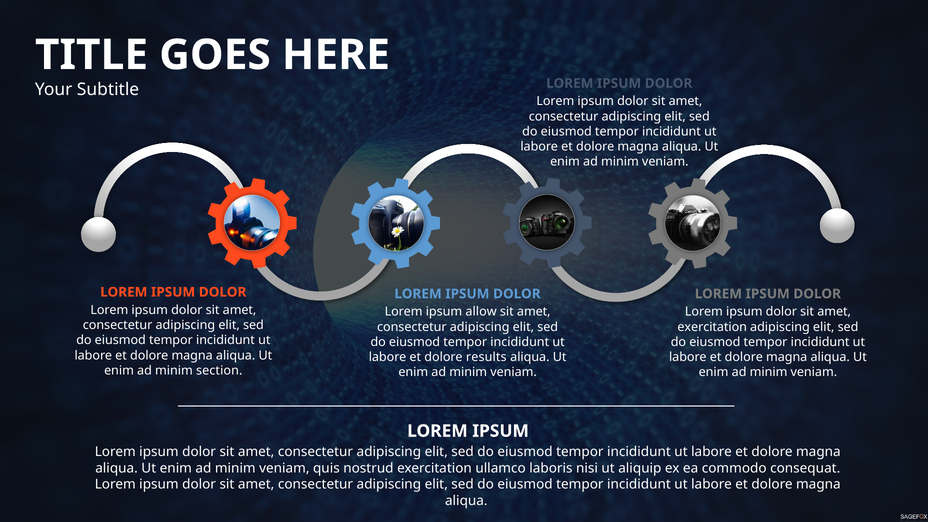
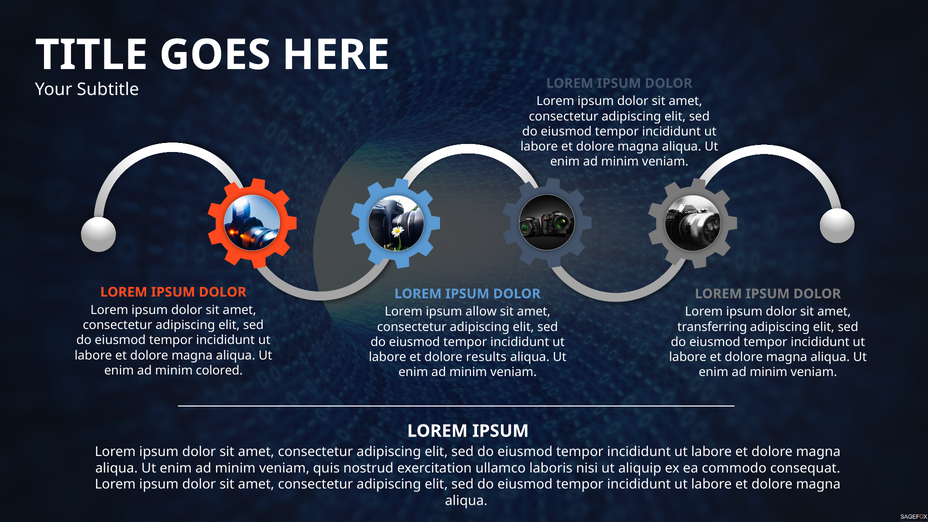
exercitation: exercitation -> transferring (712, 327)
section: section -> colored (219, 370)
